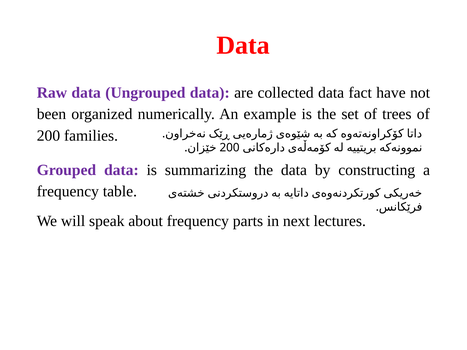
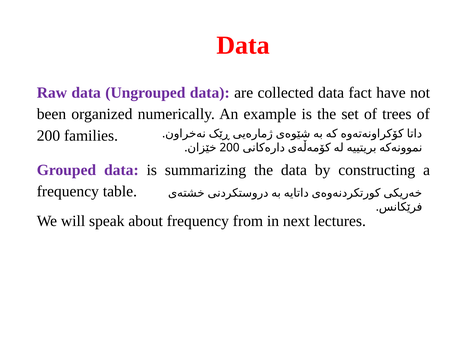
parts: parts -> from (248, 221)
